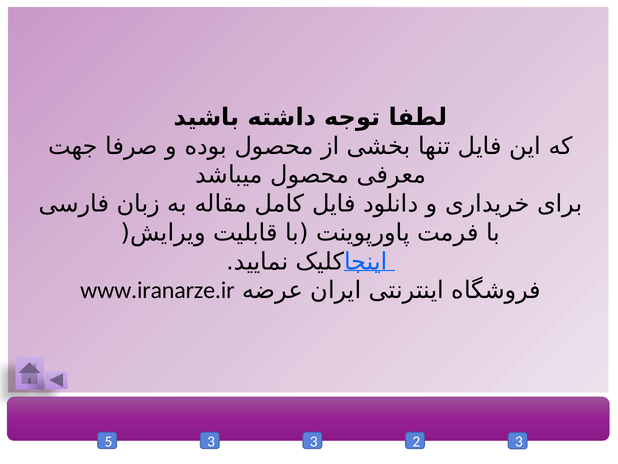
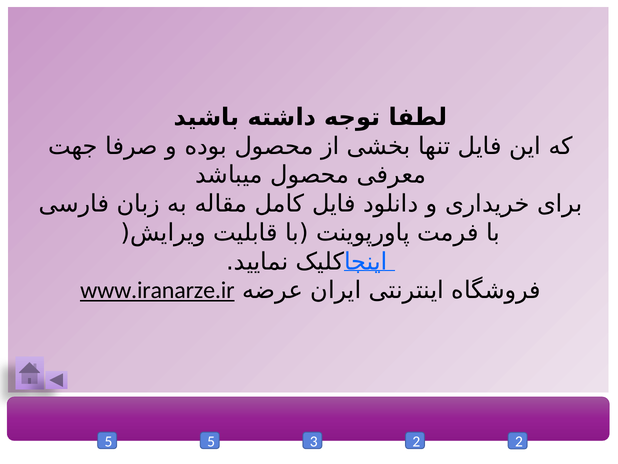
www.iranarze.ir underline: none -> present (157, 290)
5 3: 3 -> 5 (211, 441)
2 3: 3 -> 2 (519, 441)
